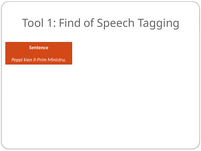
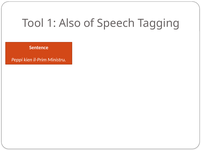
Find: Find -> Also (70, 23)
